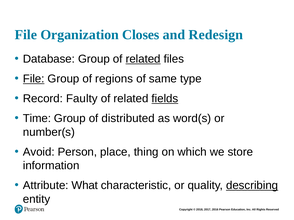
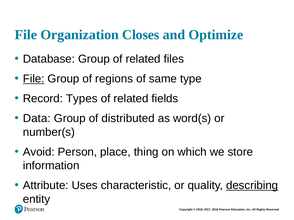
Redesign: Redesign -> Optimize (216, 35)
related underline: present -> none (143, 59)
Faulty: Faulty -> Types (82, 99)
fields underline: present -> none (165, 99)
Time: Time -> Data (37, 119)
What: What -> Uses (85, 186)
